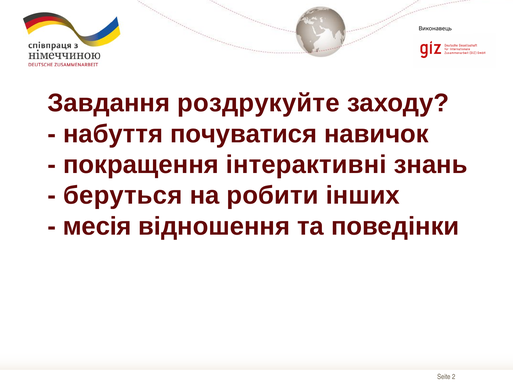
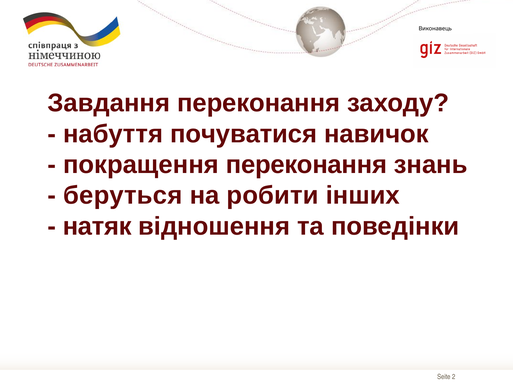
Завдання роздрукуйте: роздрукуйте -> переконання (259, 103)
покращення інтерактивні: інтерактивні -> переконання (306, 165)
месія: месія -> натяк (97, 226)
